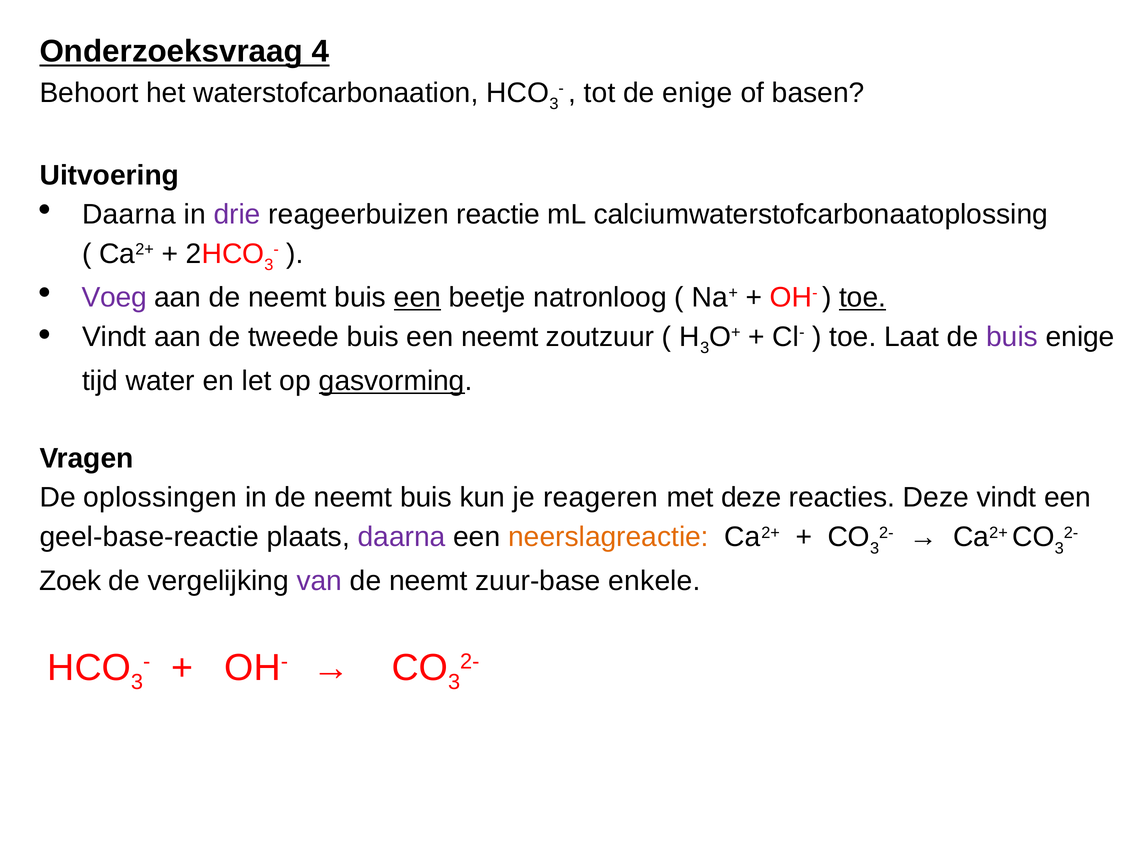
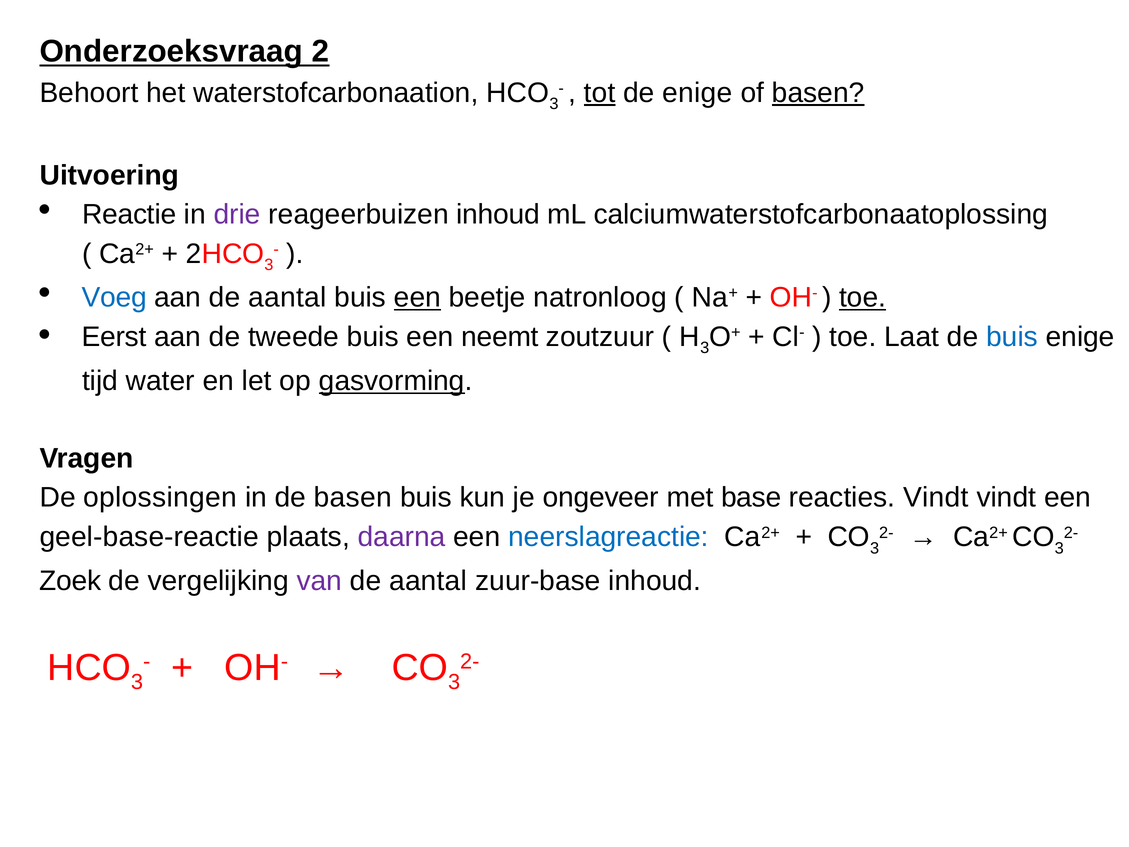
4: 4 -> 2 (320, 52)
tot underline: none -> present (600, 93)
basen underline: none -> present (818, 93)
Daarna: Daarna -> Reactie (129, 214)
reageerbuizen reactie: reactie -> inhoud (498, 214)
Voeg colour: purple -> blue (114, 297)
aan de neemt: neemt -> aantal (287, 297)
Vindt: Vindt -> Eerst (114, 337)
buis colour: purple -> blue (1012, 337)
in de neemt: neemt -> basen (353, 497)
reageren: reageren -> ongeveer (601, 497)
met deze: deze -> base (751, 497)
reacties Deze: Deze -> Vindt (936, 497)
neerslagreactie colour: orange -> blue (609, 537)
neemt: neemt -> aantal (428, 581)
zuur-base enkele: enkele -> inhoud (655, 581)
